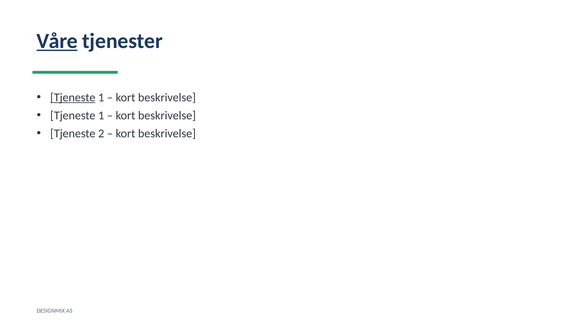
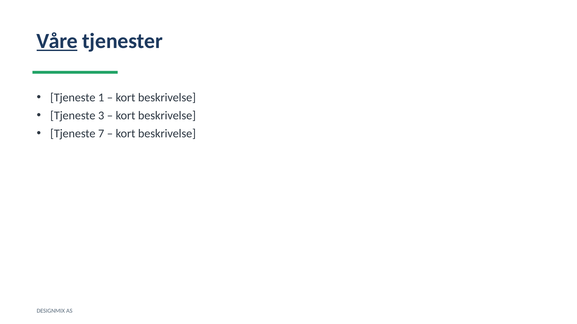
Tjeneste underline: present -> none (73, 98)
1: 1 -> 3 (101, 116)
2: 2 -> 7 (101, 134)
